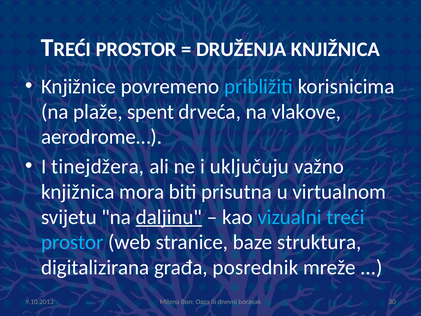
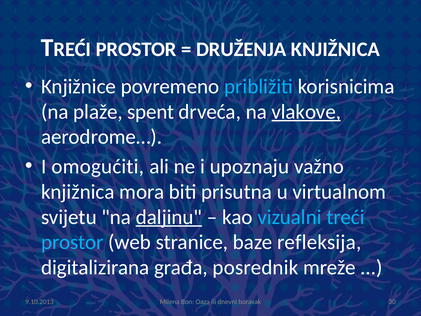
vlakove underline: none -> present (306, 112)
tinejdžera: tinejdžera -> omogućiti (98, 166)
uključuju: uključuju -> upoznaju (249, 166)
struktura: struktura -> refleksija (319, 242)
